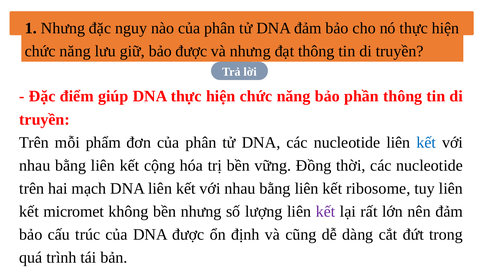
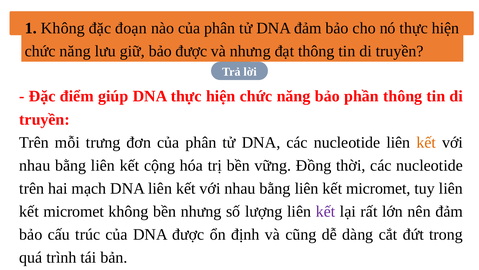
1 Nhưng: Nhưng -> Không (63, 28)
nguy: nguy -> đoạn (131, 28)
phẩm: phẩm -> trưng (103, 142)
kết colour: blue -> orange (426, 142)
bằng liên kết ribosome: ribosome -> micromet (378, 188)
